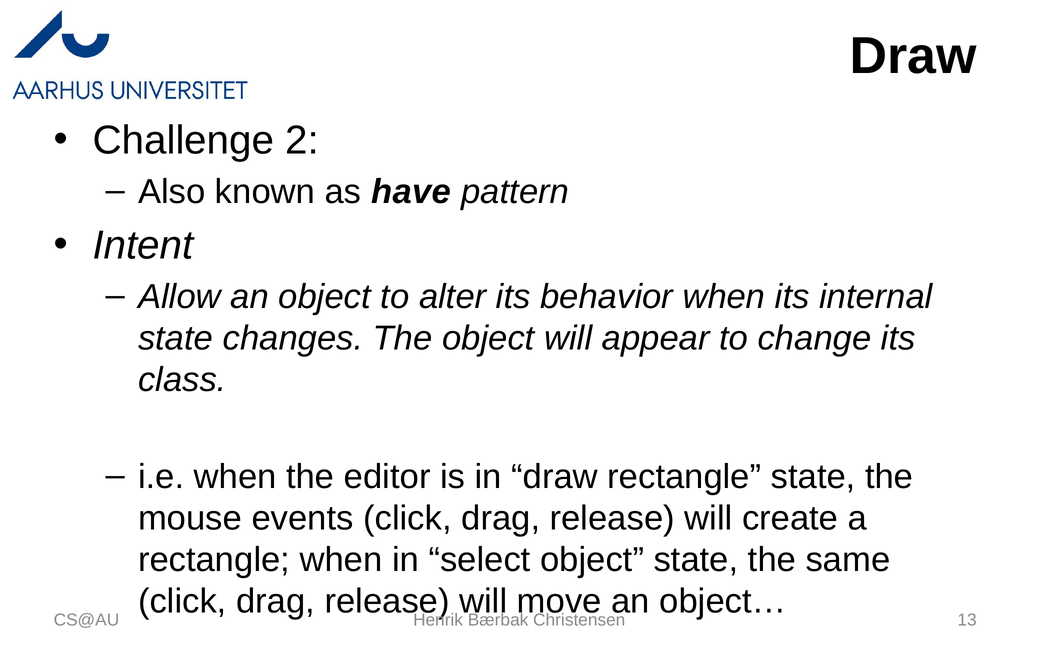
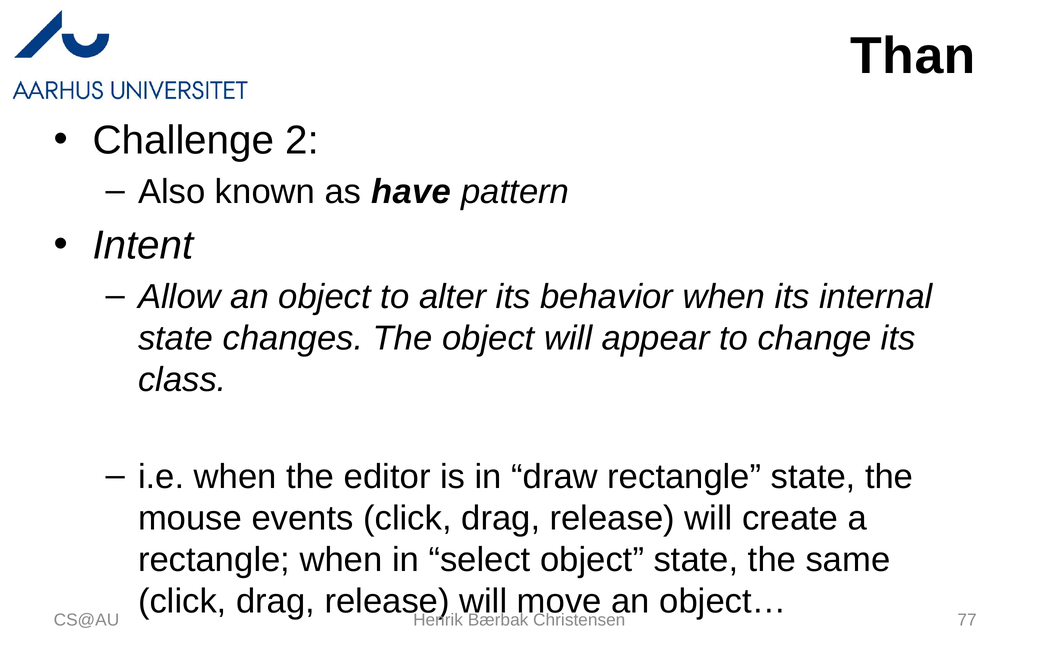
Draw: Draw -> Than (913, 56)
13: 13 -> 77 (967, 620)
